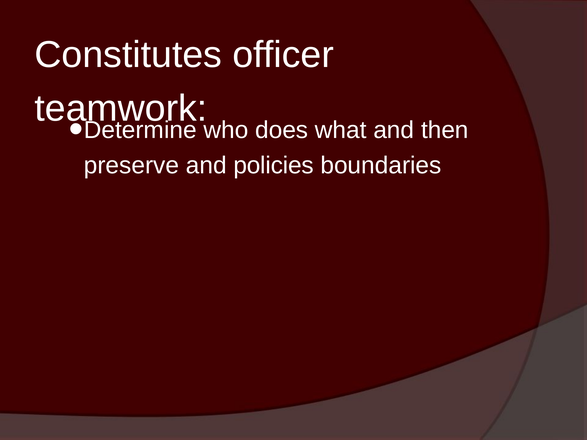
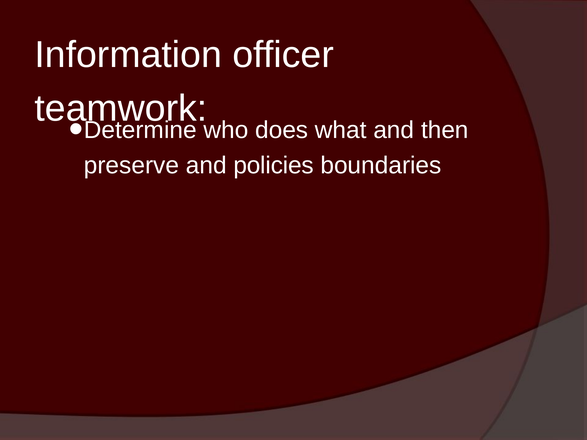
Constitutes: Constitutes -> Information (128, 55)
